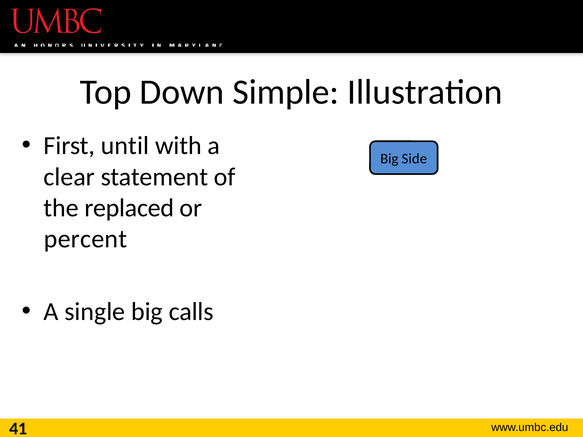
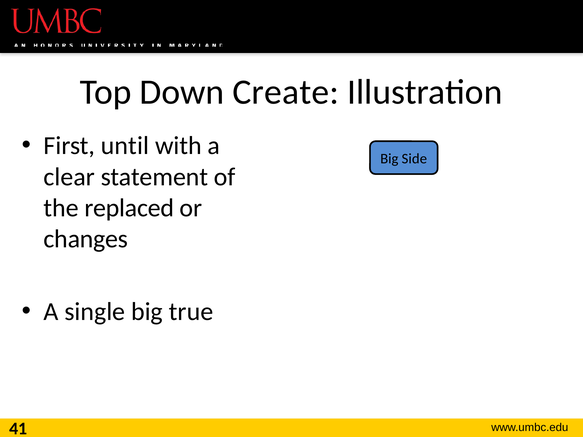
Simple: Simple -> Create (286, 92)
percent: percent -> changes (86, 239)
calls: calls -> true (191, 312)
